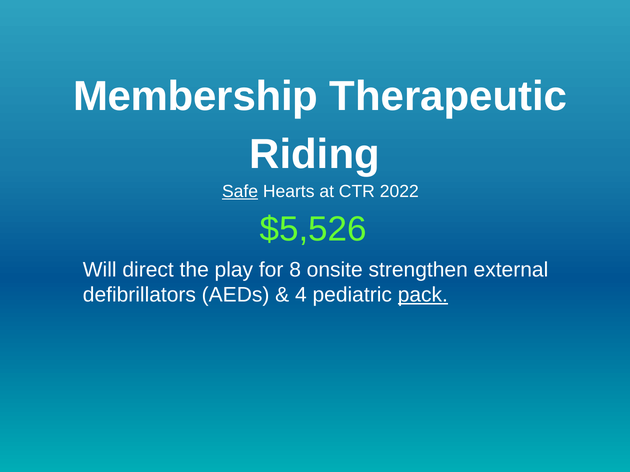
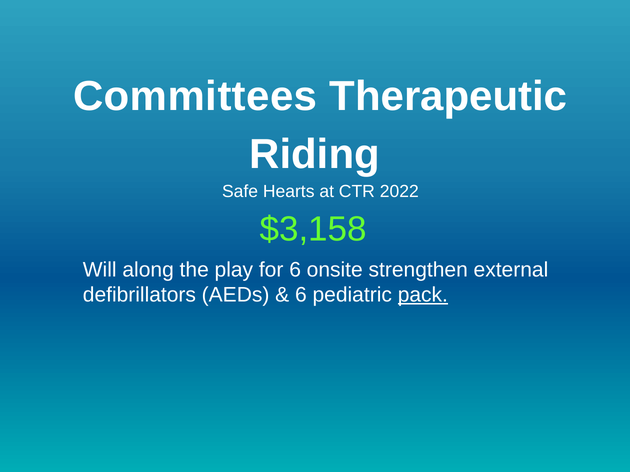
Membership: Membership -> Committees (195, 97)
Safe underline: present -> none (240, 192)
$5,526: $5,526 -> $3,158 (313, 229)
direct: direct -> along (148, 270)
for 8: 8 -> 6 (295, 270)
4: 4 -> 6 (301, 295)
